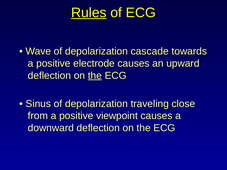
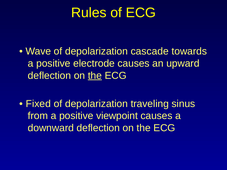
Rules underline: present -> none (89, 13)
Sinus: Sinus -> Fixed (38, 104)
close: close -> sinus (183, 104)
